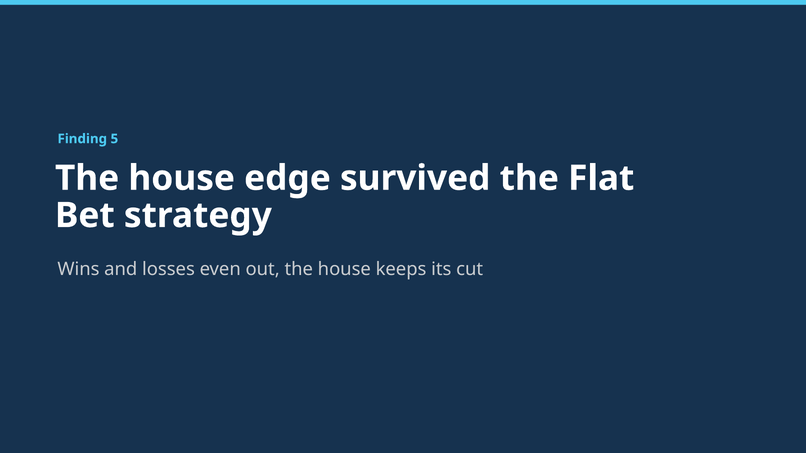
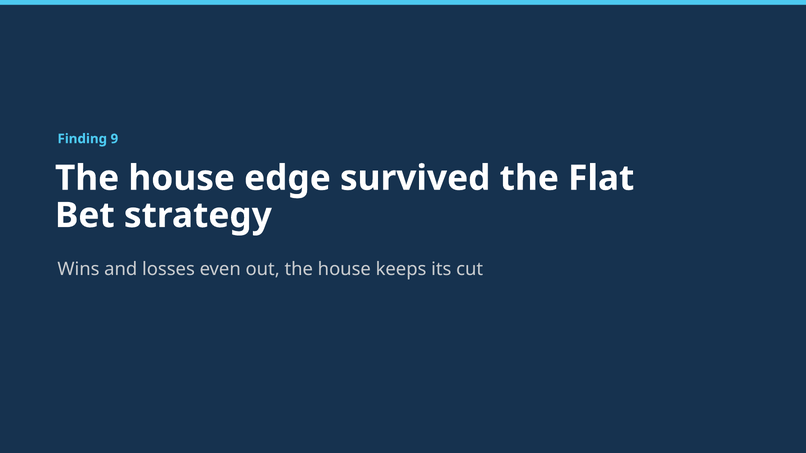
5: 5 -> 9 (114, 139)
